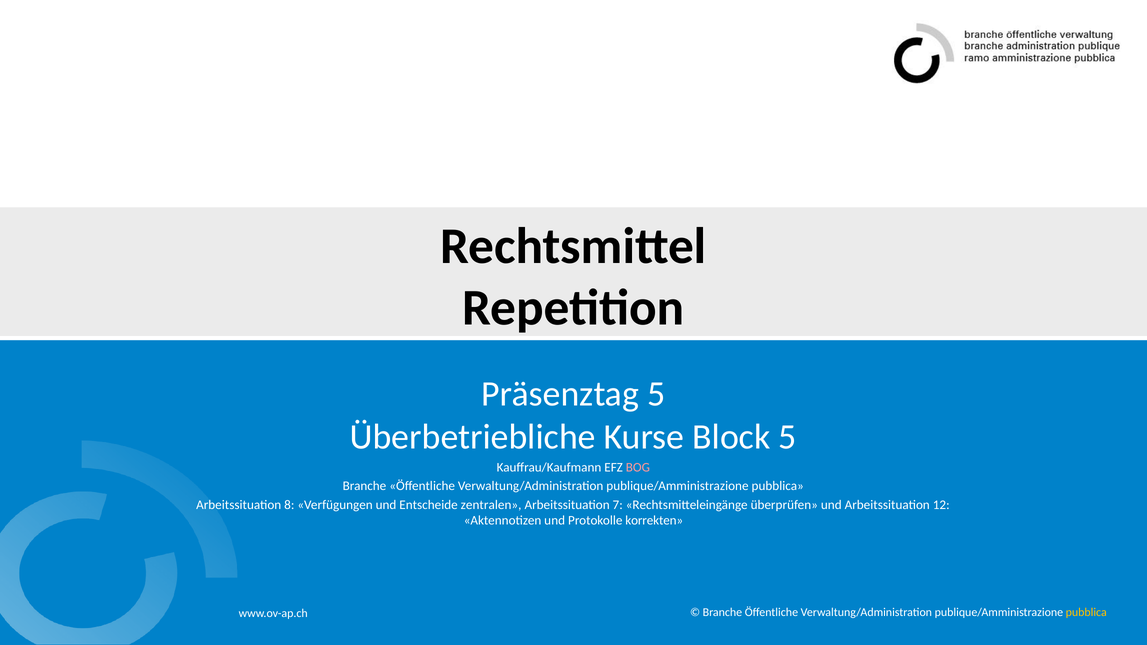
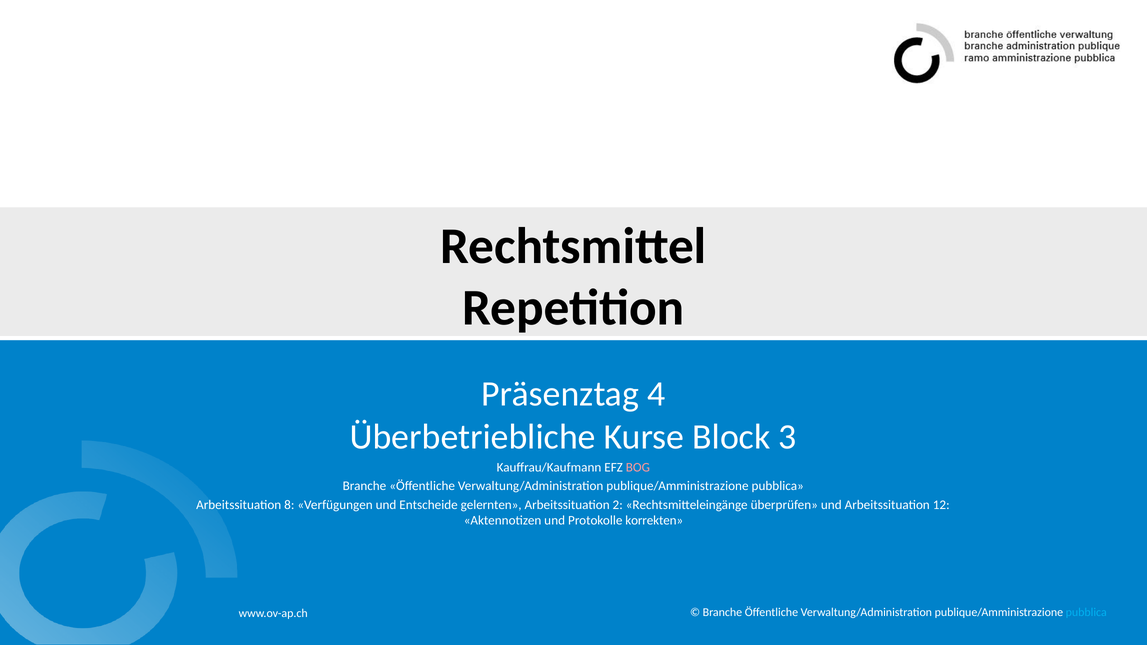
Präsenztag 5: 5 -> 4 (656, 394)
Block 5: 5 -> 3 (787, 437)
zentralen: zentralen -> gelernten (491, 505)
7: 7 -> 2 (618, 505)
pubblica colour: yellow -> light blue (1086, 613)
